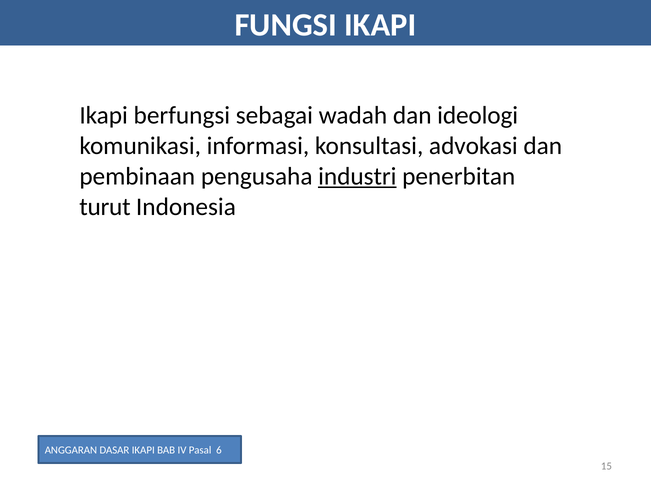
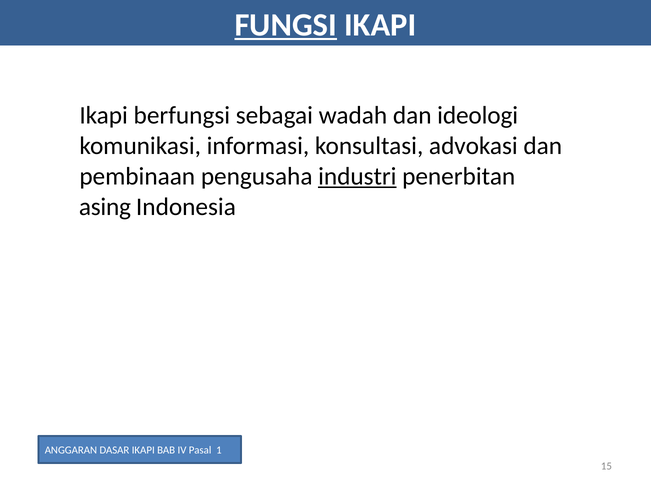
FUNGSI underline: none -> present (286, 25)
turut: turut -> asing (105, 207)
6: 6 -> 1 (219, 451)
